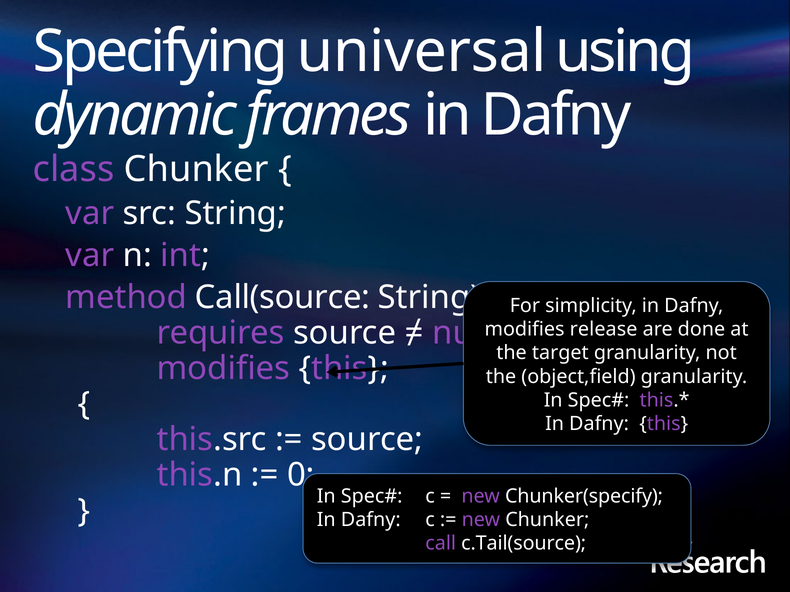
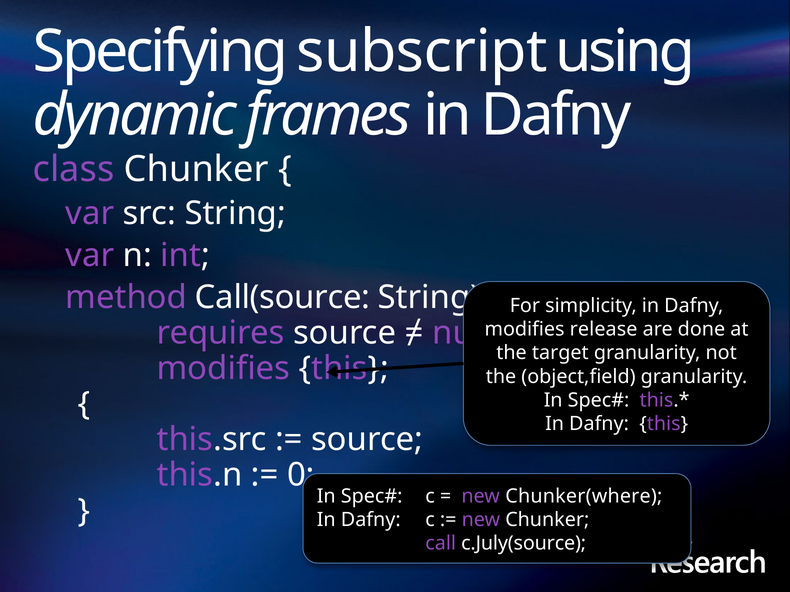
universal: universal -> subscript (422, 52)
Chunker(specify: Chunker(specify -> Chunker(where (584, 496)
c.Tail(source: c.Tail(source -> c.July(source (524, 544)
